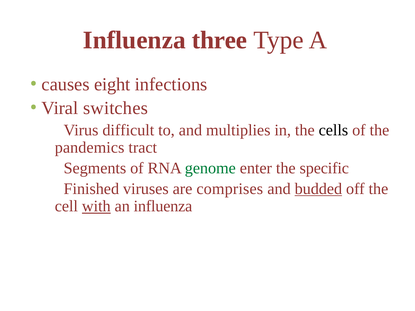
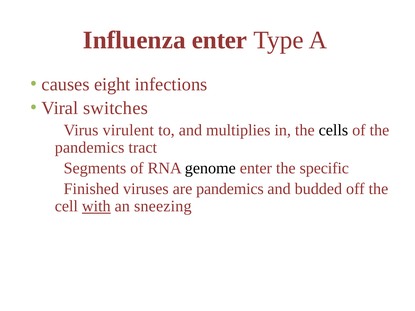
Influenza three: three -> enter (220, 40)
difficult: difficult -> virulent (128, 130)
genome colour: green -> black (210, 168)
are comprises: comprises -> pandemics (230, 189)
budded underline: present -> none (318, 189)
an influenza: influenza -> sneezing (163, 206)
